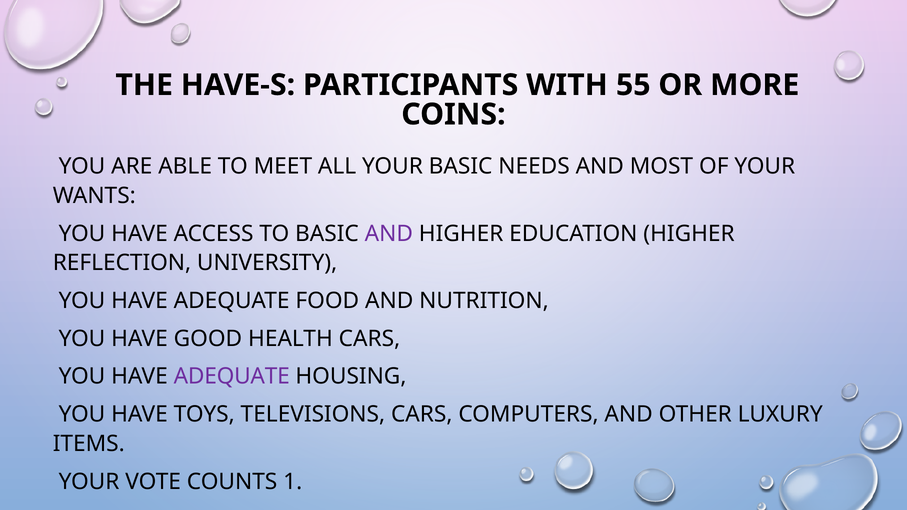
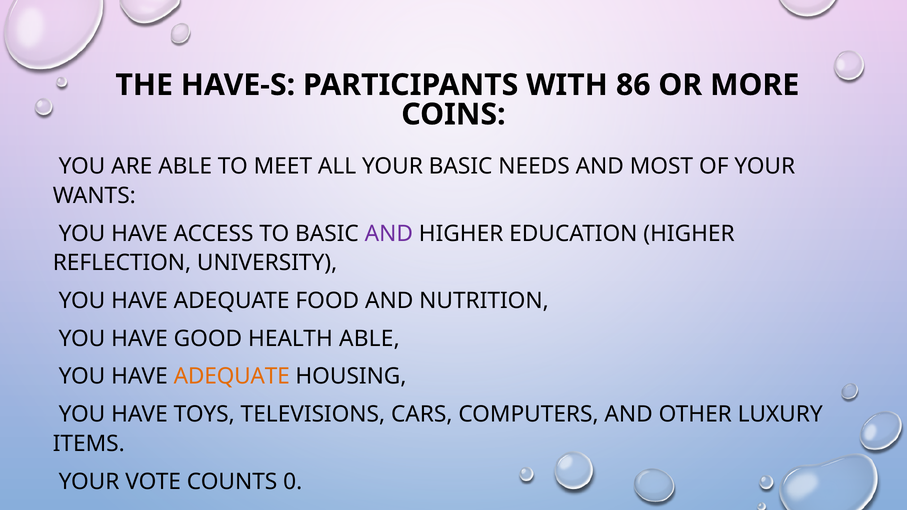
55: 55 -> 86 (633, 85)
HEALTH CARS: CARS -> ABLE (369, 339)
ADEQUATE colour: purple -> orange (232, 377)
1: 1 -> 0 (293, 482)
